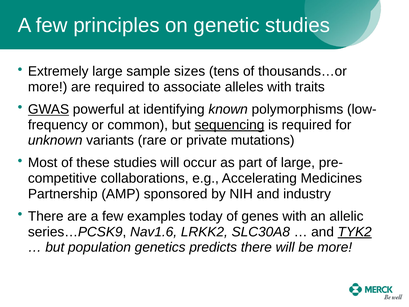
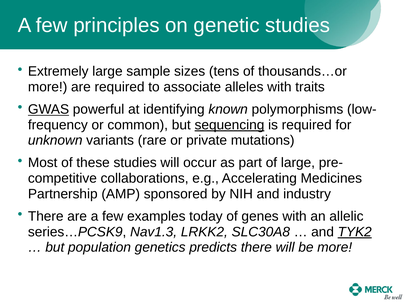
Nav1.6: Nav1.6 -> Nav1.3 (154, 232)
